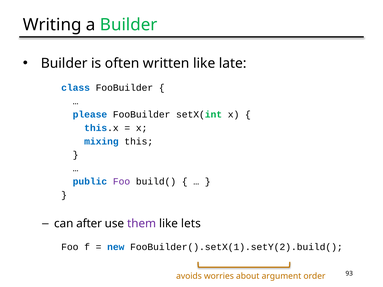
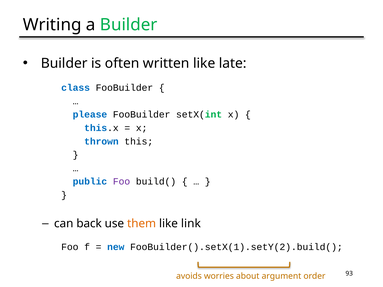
mixing: mixing -> thrown (101, 141)
after: after -> back (89, 224)
them colour: purple -> orange (142, 224)
lets: lets -> link (191, 224)
